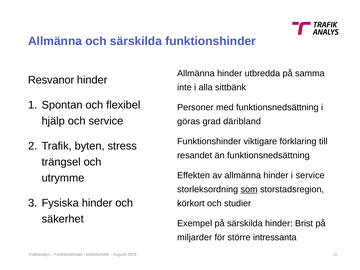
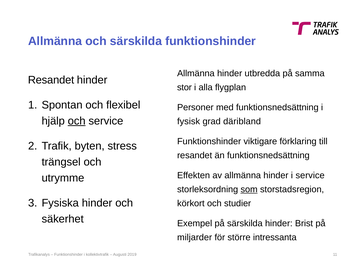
Resvanor: Resvanor -> Resandet (51, 80)
inte: inte -> stor (184, 87)
sittbänk: sittbänk -> flygplan (231, 87)
och underline: none -> present (77, 121)
göras: göras -> fysisk (189, 121)
